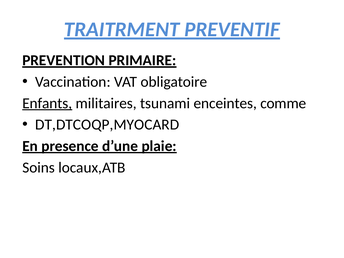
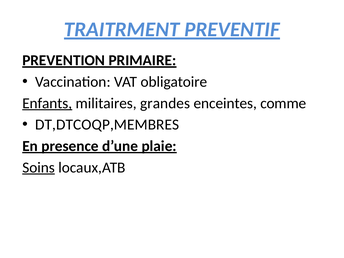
tsunami: tsunami -> grandes (165, 103)
DT,DTCOQP,MYOCARD: DT,DTCOQP,MYOCARD -> DT,DTCOQP,MEMBRES (107, 125)
Soins underline: none -> present (39, 167)
